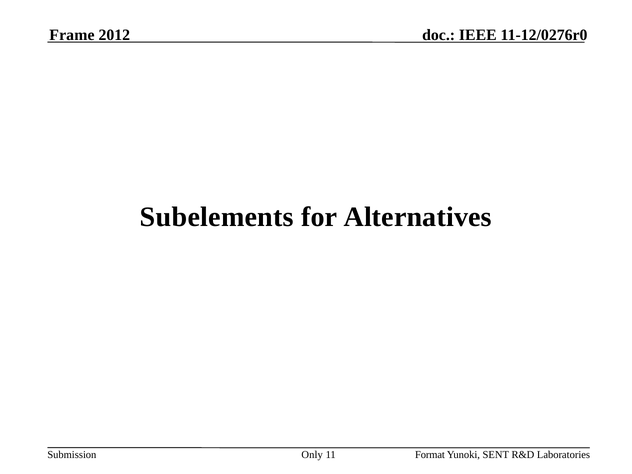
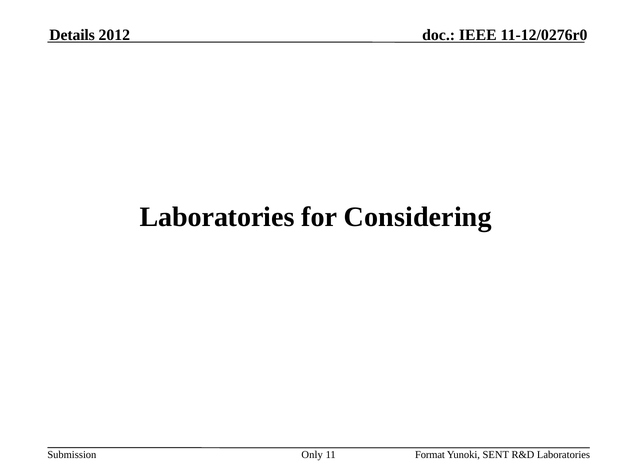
Frame: Frame -> Details (72, 35)
Subelements: Subelements -> Laboratories (217, 217)
Alternatives: Alternatives -> Considering (418, 217)
